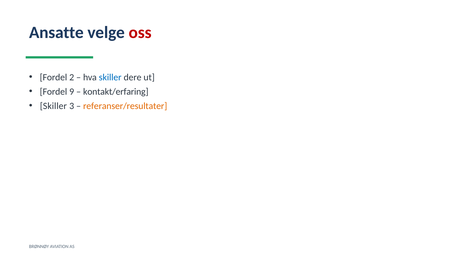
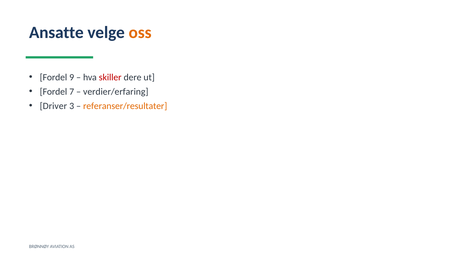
oss colour: red -> orange (140, 33)
2: 2 -> 9 (72, 77)
skiller colour: blue -> red (110, 77)
9: 9 -> 7 (72, 92)
kontakt/erfaring: kontakt/erfaring -> verdier/erfaring (116, 92)
Skiller: Skiller -> Driver (53, 106)
